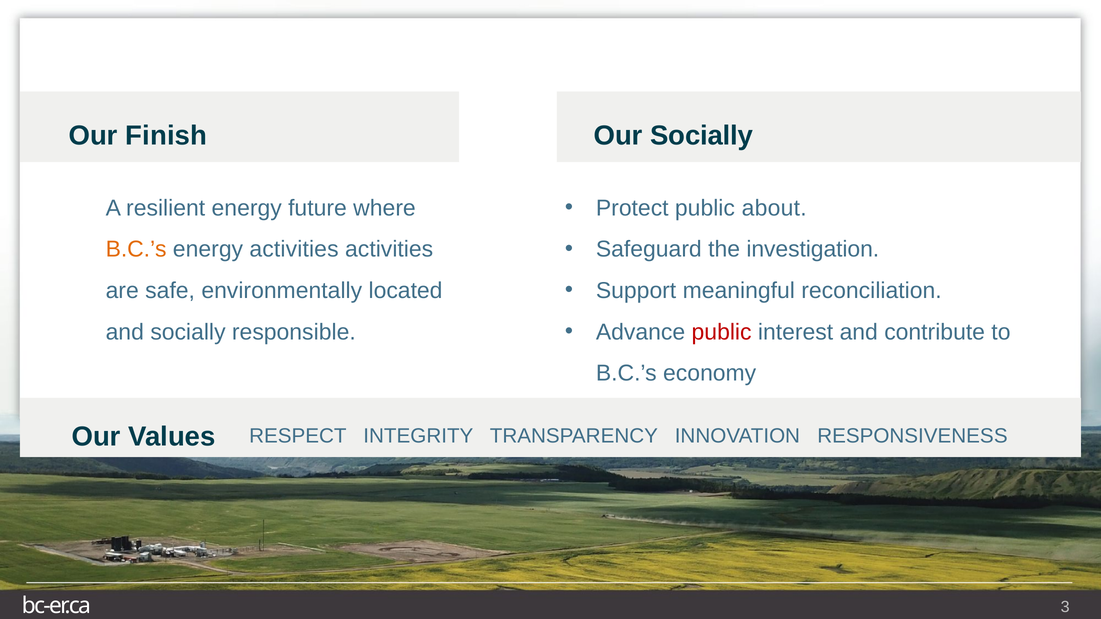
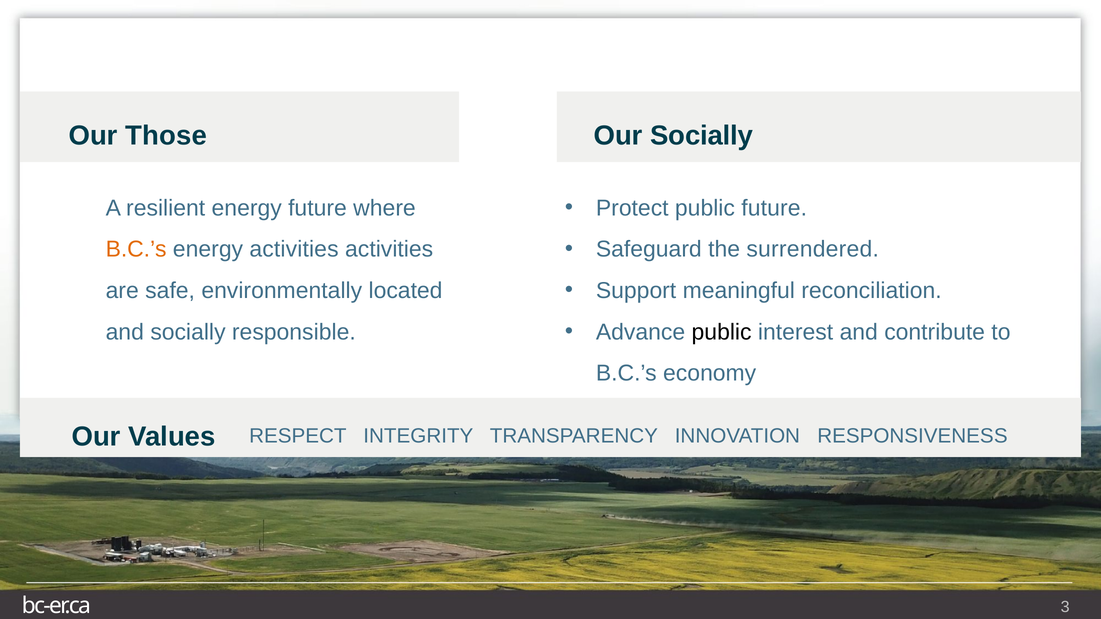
Finish: Finish -> Those (166, 136)
public about: about -> future (774, 208)
investigation: investigation -> surrendered (813, 250)
public colour: red -> black (722, 332)
